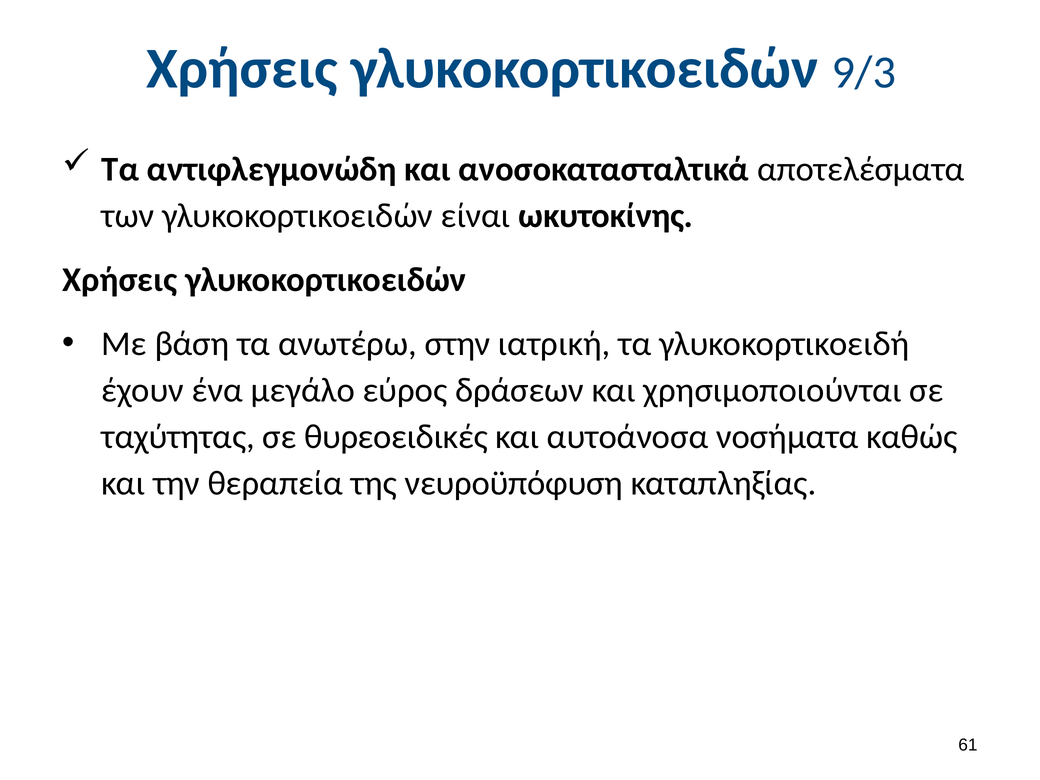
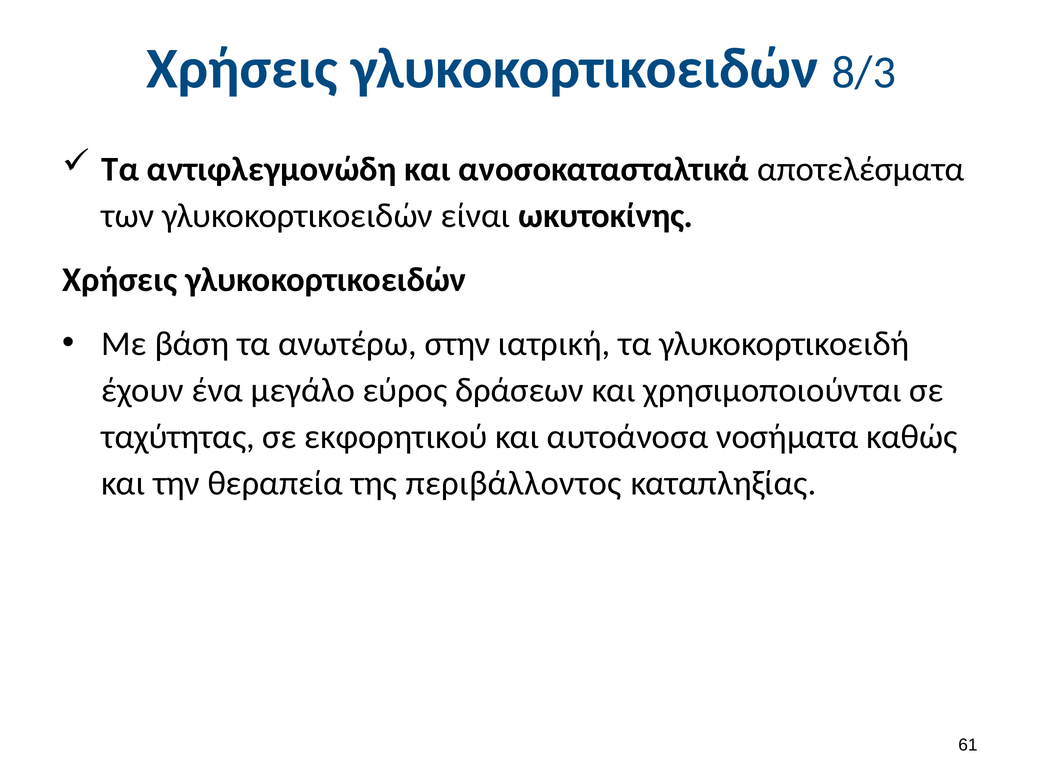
9/3: 9/3 -> 8/3 (864, 73)
θυρεοειδικές: θυρεοειδικές -> εκφορητικού (396, 437)
νευροϋπόφυση: νευροϋπόφυση -> περιβάλλοντος (514, 483)
